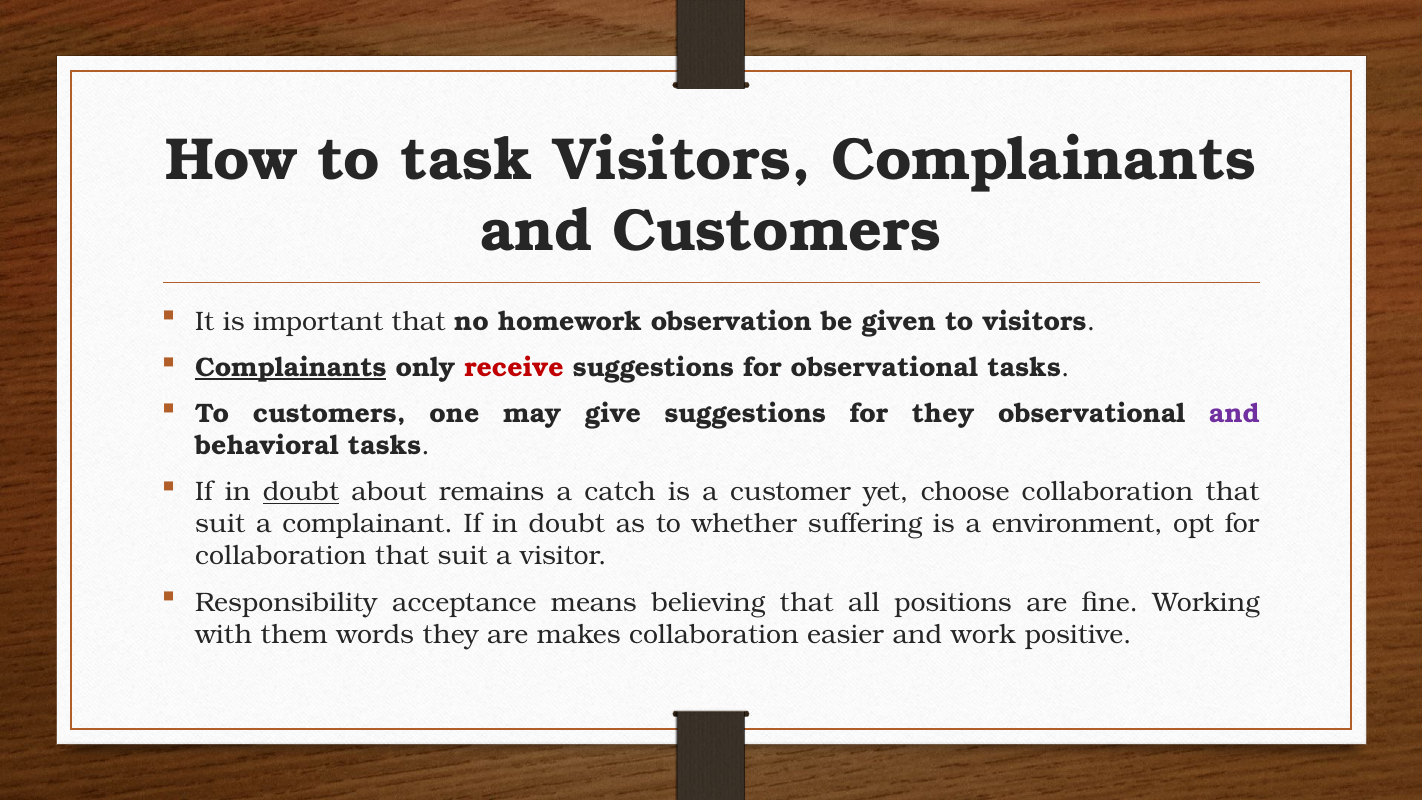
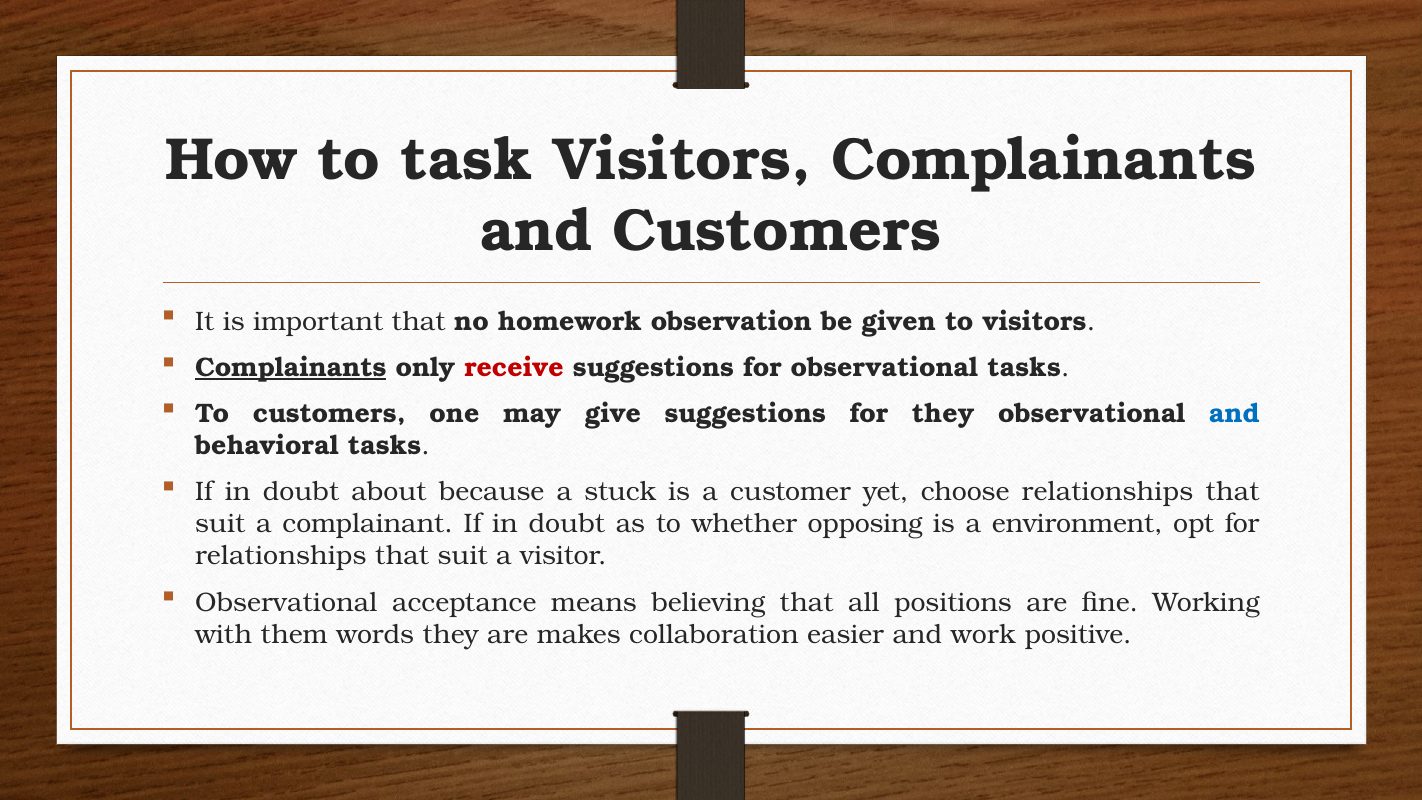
and colour: purple -> blue (1234, 414)
doubt underline: present -> none (301, 492)
remains: remains -> because (492, 492)
catch: catch -> stuck (620, 492)
choose collaboration: collaboration -> relationships (1107, 492)
suffering: suffering -> opposing (865, 524)
collaboration: collaboration -> relationships (281, 556)
Responsibility: Responsibility -> Observational (286, 602)
